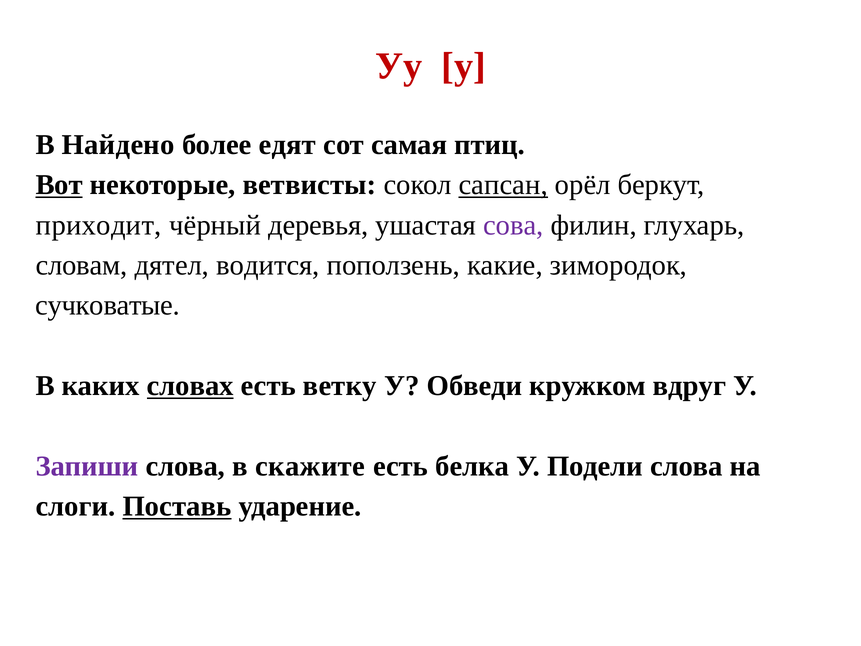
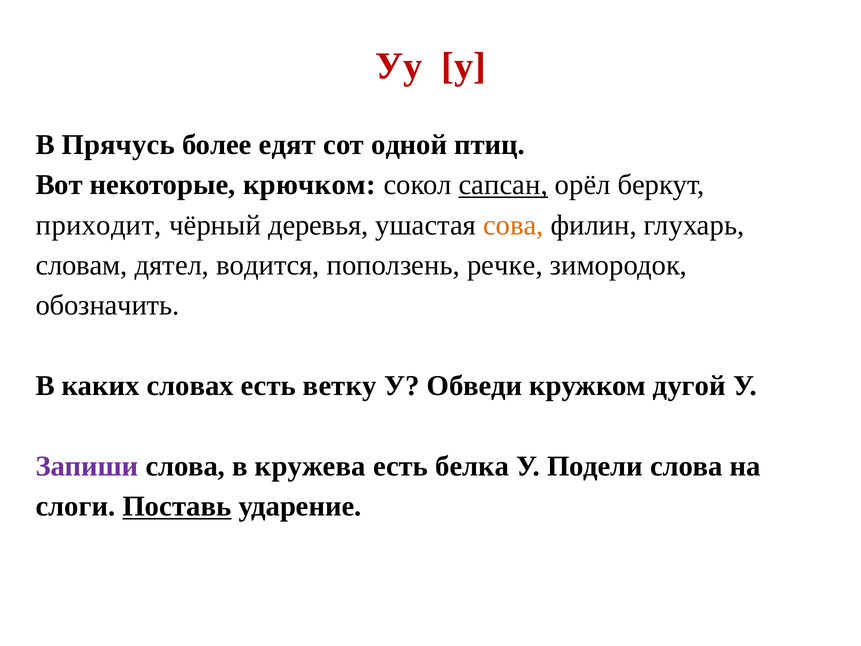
Найдено: Найдено -> Прячусь (118, 145)
самая: самая -> одной (409, 145)
Вот underline: present -> none (59, 185)
ветвисты: ветвисты -> крючком (309, 185)
сова colour: purple -> orange (513, 225)
какие: какие -> речке (505, 265)
сучковатые: сучковатые -> обозначить (108, 305)
словах underline: present -> none (190, 386)
вдруг: вдруг -> дугой (689, 386)
скажите: скажите -> кружева (310, 466)
